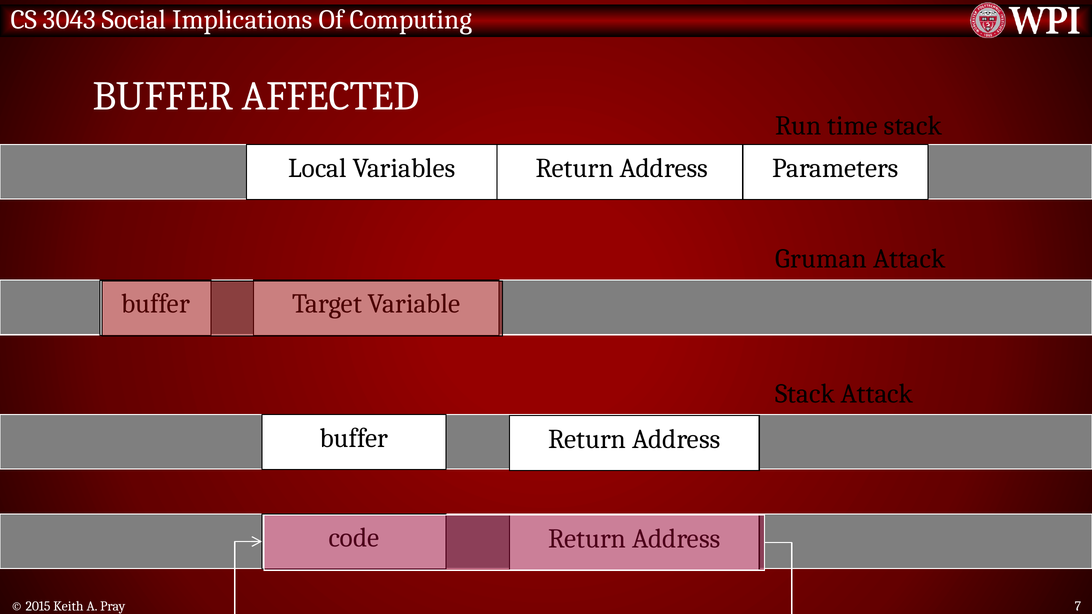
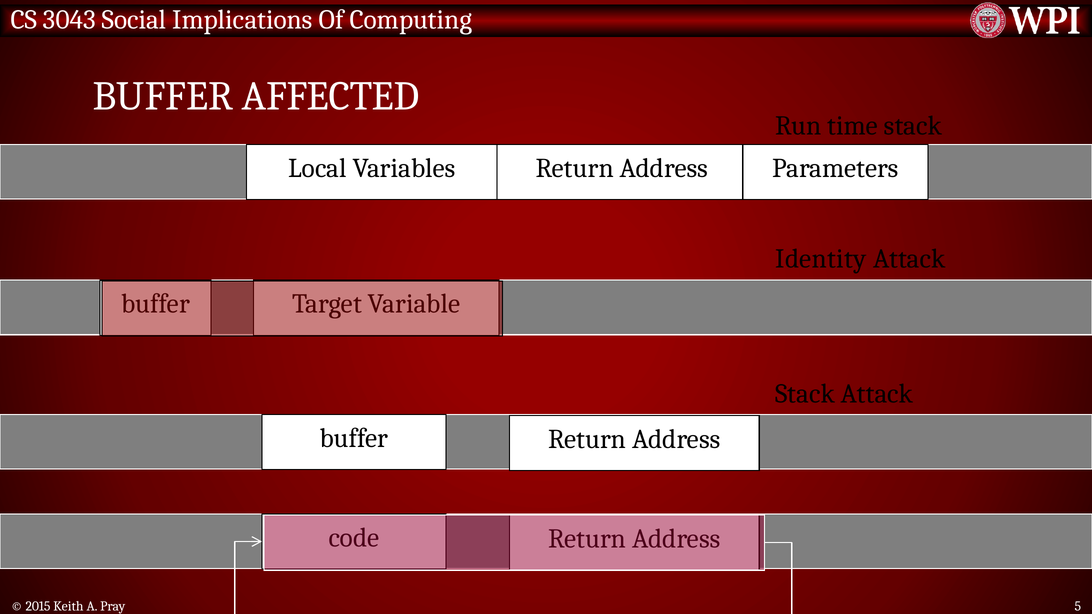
Gruman: Gruman -> Identity (821, 259)
7: 7 -> 5 (1078, 606)
